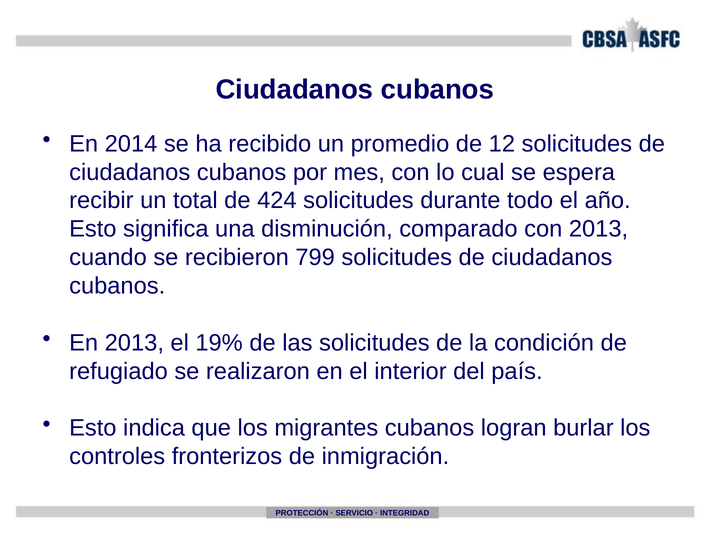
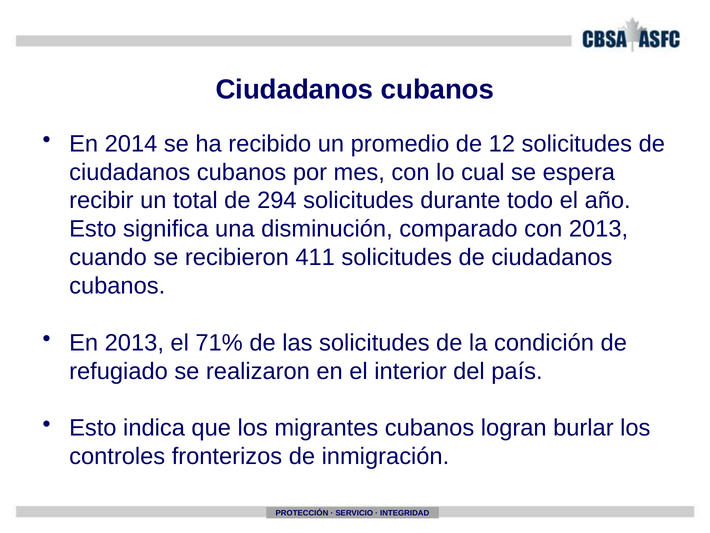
424: 424 -> 294 (277, 200)
799: 799 -> 411 (315, 257)
19%: 19% -> 71% (219, 342)
